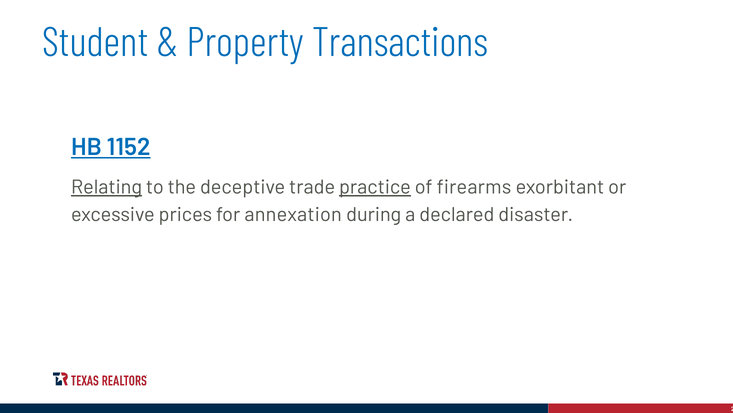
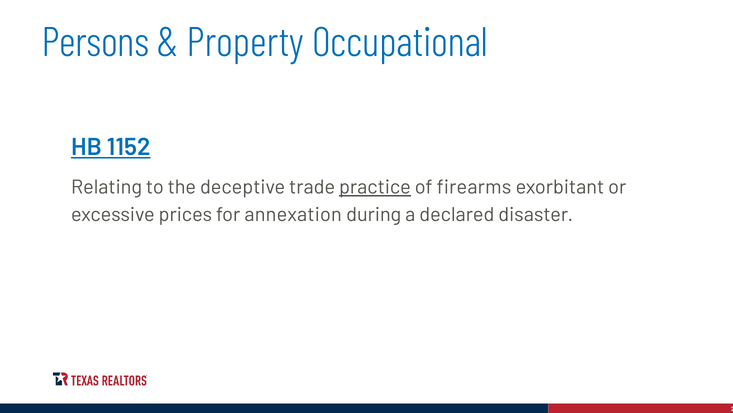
Student: Student -> Persons (95, 42)
Transactions: Transactions -> Occupational (400, 42)
Relating underline: present -> none (107, 187)
